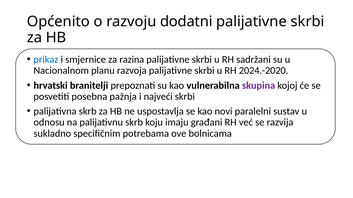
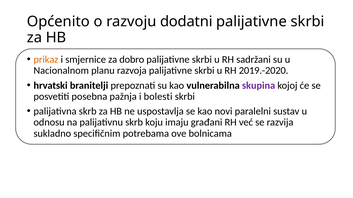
prikaz colour: blue -> orange (46, 60)
razina: razina -> dobro (132, 60)
2024.-2020: 2024.-2020 -> 2019.-2020 (264, 71)
najveći: najveći -> bolesti (158, 97)
